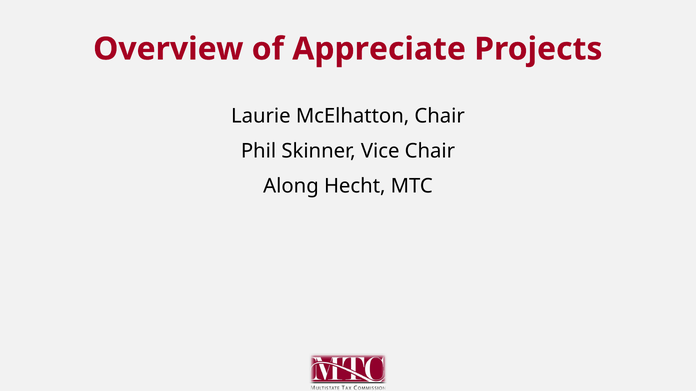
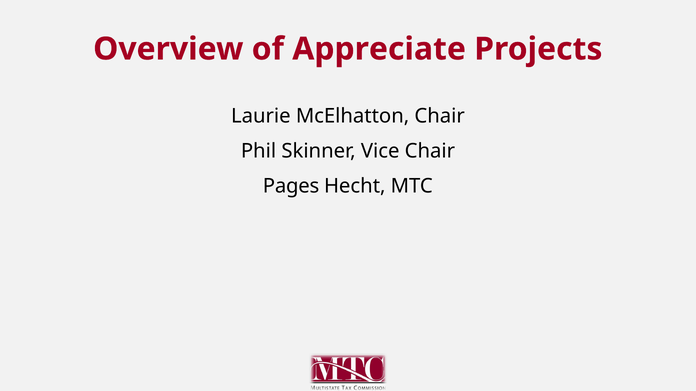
Along: Along -> Pages (291, 186)
